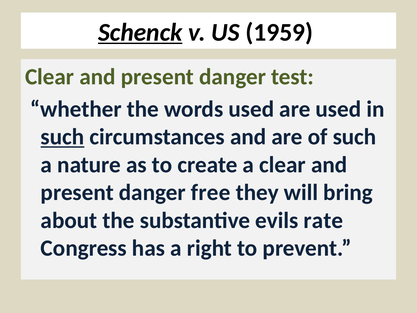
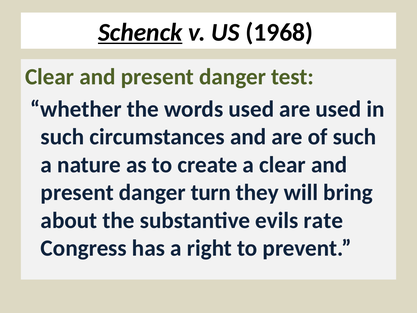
1959: 1959 -> 1968 (279, 32)
such underline: present -> none (63, 137)
free: free -> turn (211, 192)
